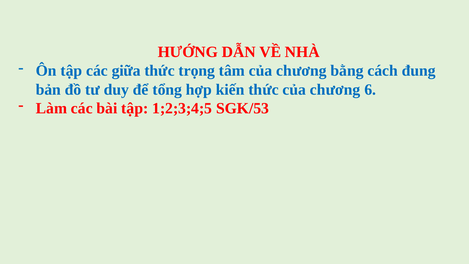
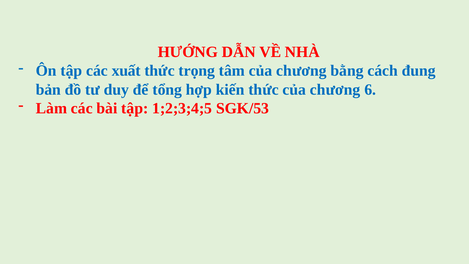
giữa: giữa -> xuất (126, 71)
